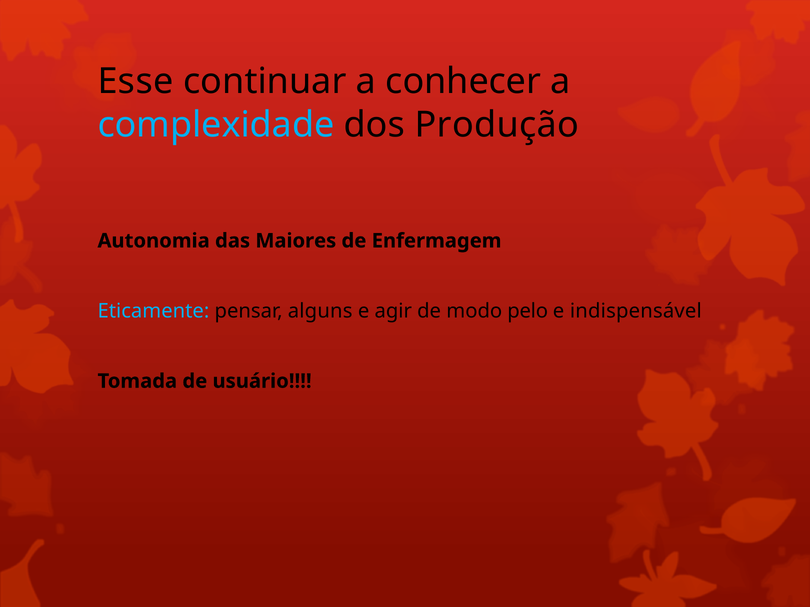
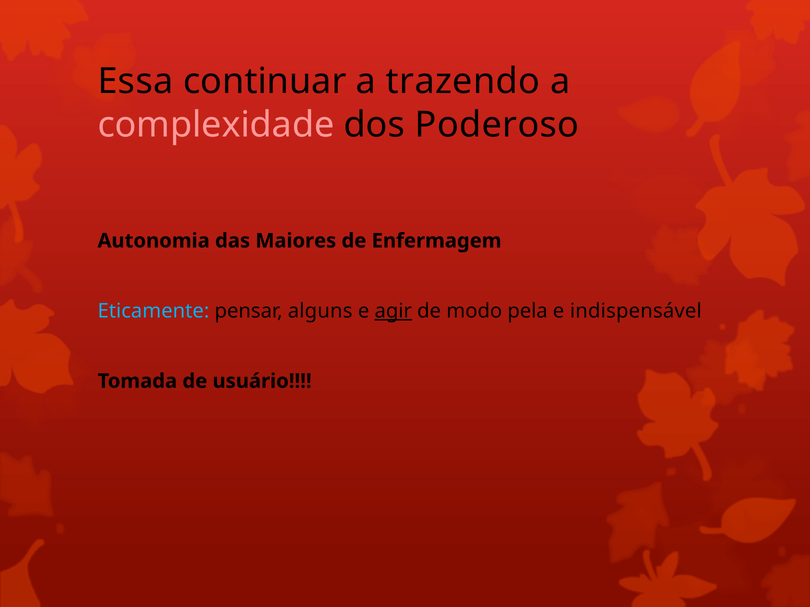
Esse: Esse -> Essa (136, 82)
conhecer: conhecer -> trazendo (463, 82)
complexidade colour: light blue -> pink (216, 125)
Produção: Produção -> Poderoso (497, 125)
agir underline: none -> present (393, 311)
pelo: pelo -> pela (528, 311)
